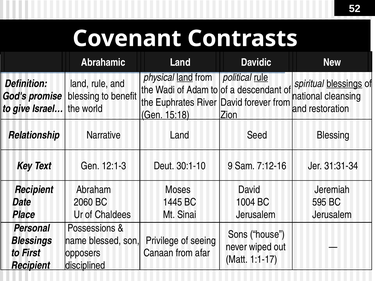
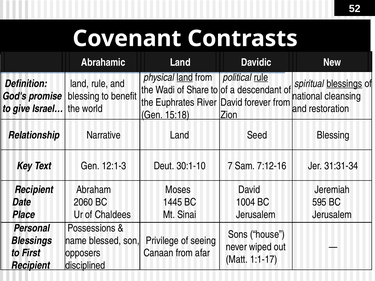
Adam: Adam -> Share (198, 90)
9: 9 -> 7 (230, 166)
